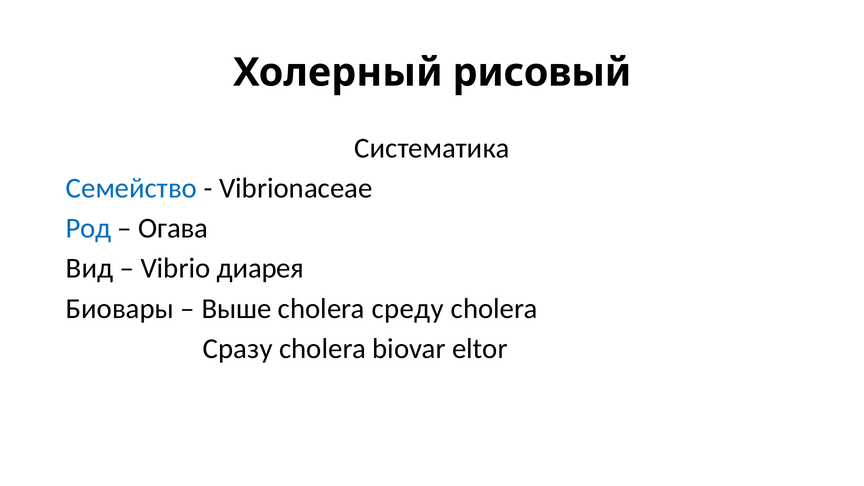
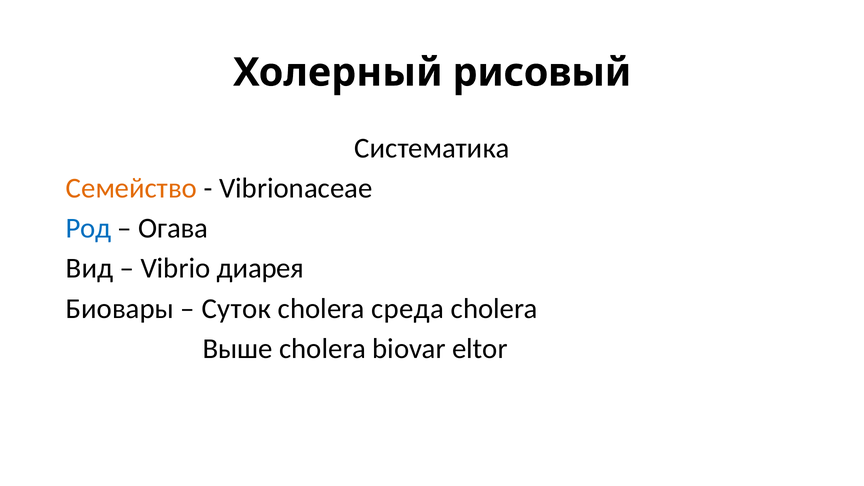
Семейство colour: blue -> orange (131, 188)
Выше: Выше -> Суток (236, 309)
среду: среду -> среда (408, 309)
Сразу: Сразу -> Выше (238, 349)
